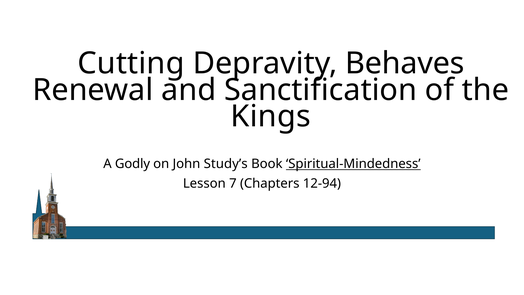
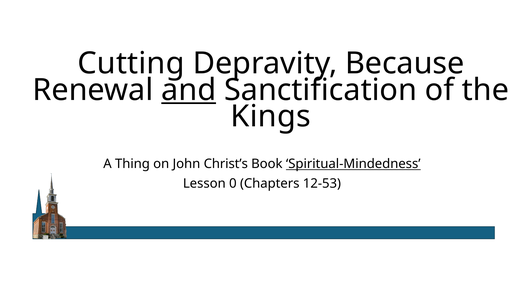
Behaves: Behaves -> Because (405, 63)
and underline: none -> present (189, 90)
Godly: Godly -> Thing (132, 164)
Study’s: Study’s -> Christ’s (226, 164)
7: 7 -> 0 (233, 183)
12-94: 12-94 -> 12-53 (322, 183)
